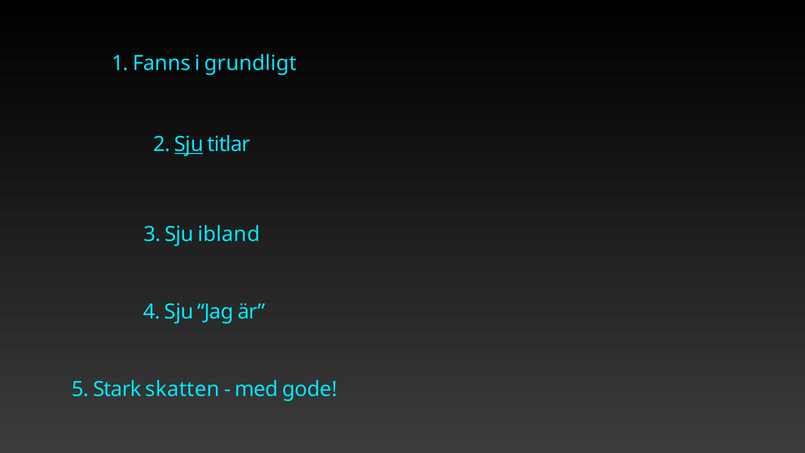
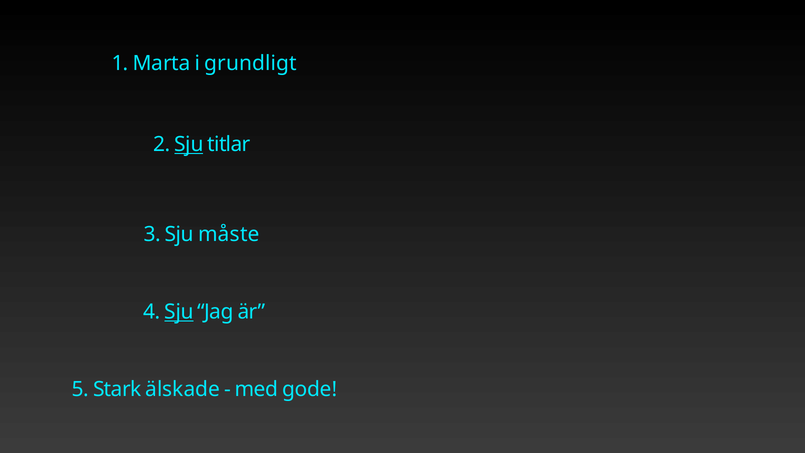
Fanns: Fanns -> Marta (162, 63)
ibland: ibland -> måste (229, 234)
Sju underline: none -> present (179, 312)
skatten: skatten -> älskade (183, 389)
